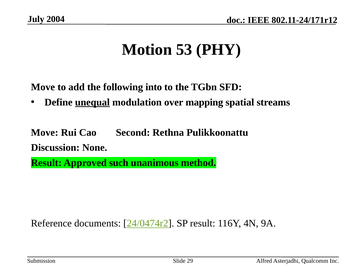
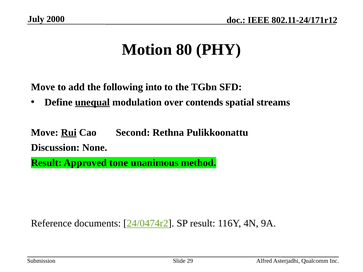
2004: 2004 -> 2000 (56, 19)
53: 53 -> 80 (184, 49)
mapping: mapping -> contends (204, 102)
Rui underline: none -> present (69, 133)
such: such -> tone (119, 163)
